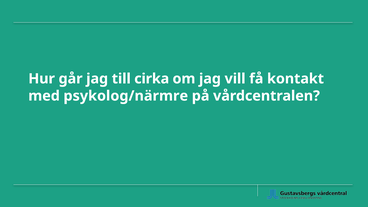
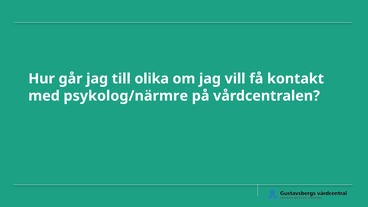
cirka: cirka -> olika (152, 79)
